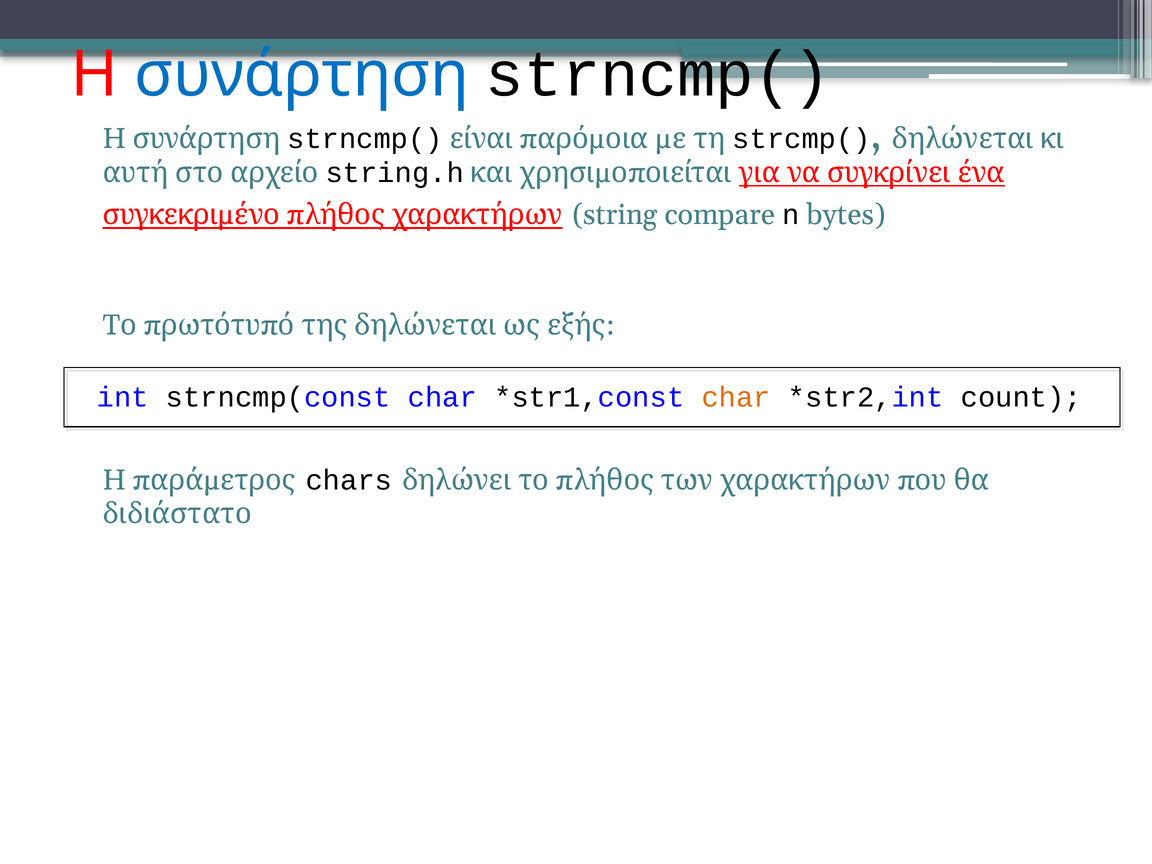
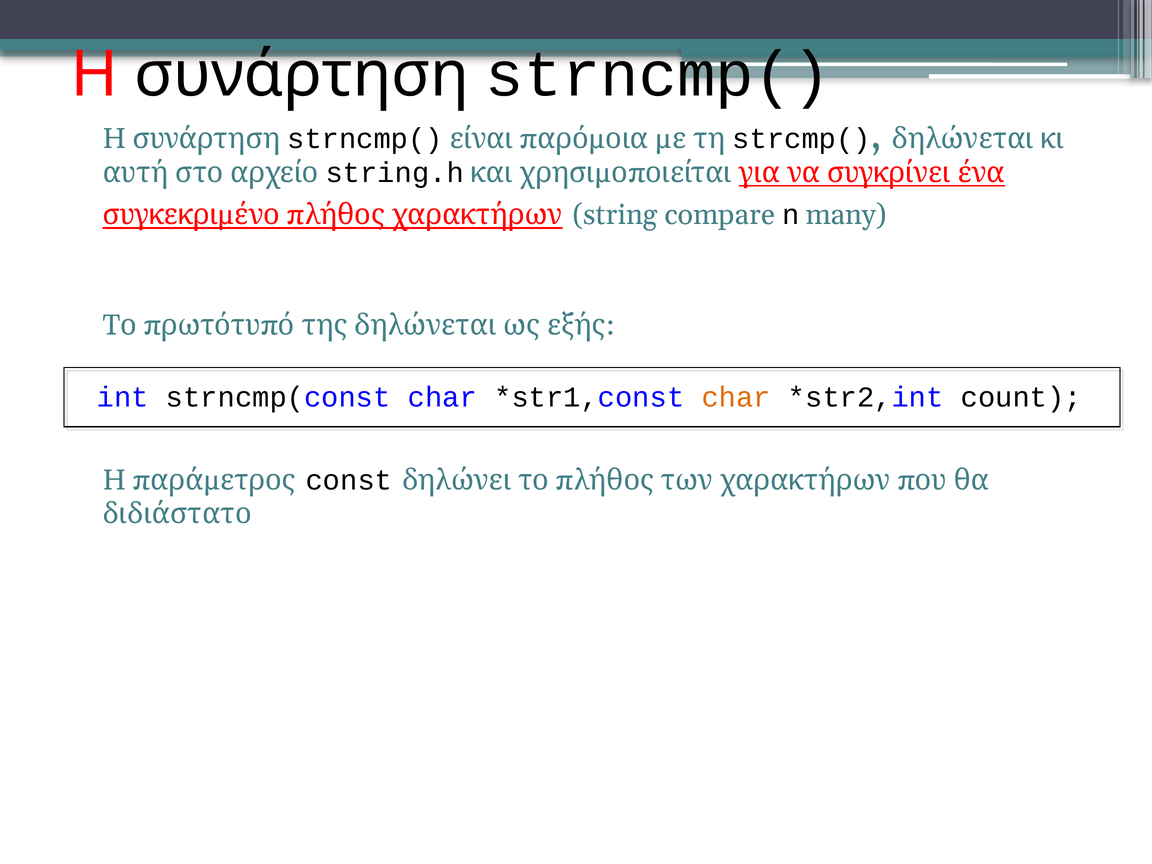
συνάρτηση colour: blue -> black (302, 74)
bytes: bytes -> many (846, 215)
chars: chars -> const (349, 480)
